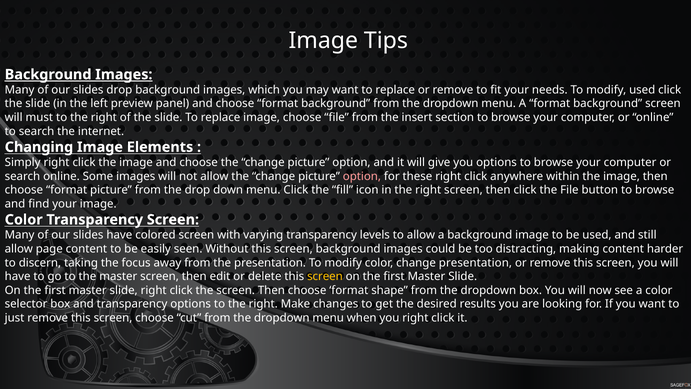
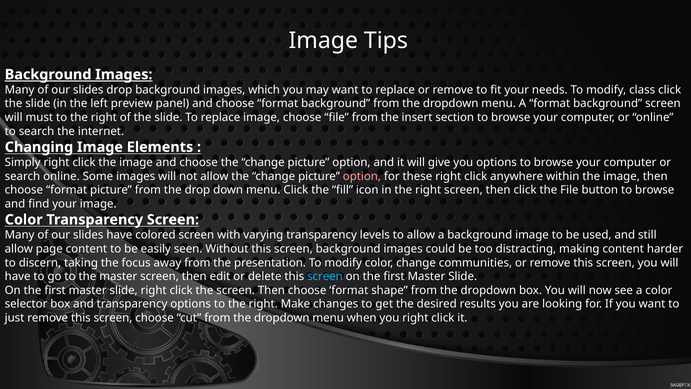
modify used: used -> class (642, 90)
change presentation: presentation -> communities (475, 262)
screen colour: yellow -> light blue (325, 276)
